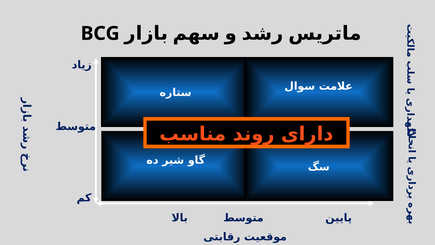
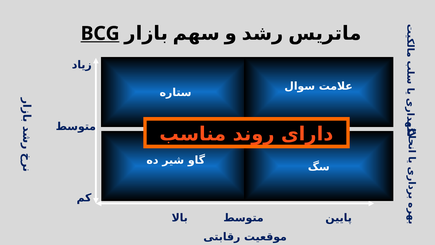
BCG underline: none -> present (100, 33)
